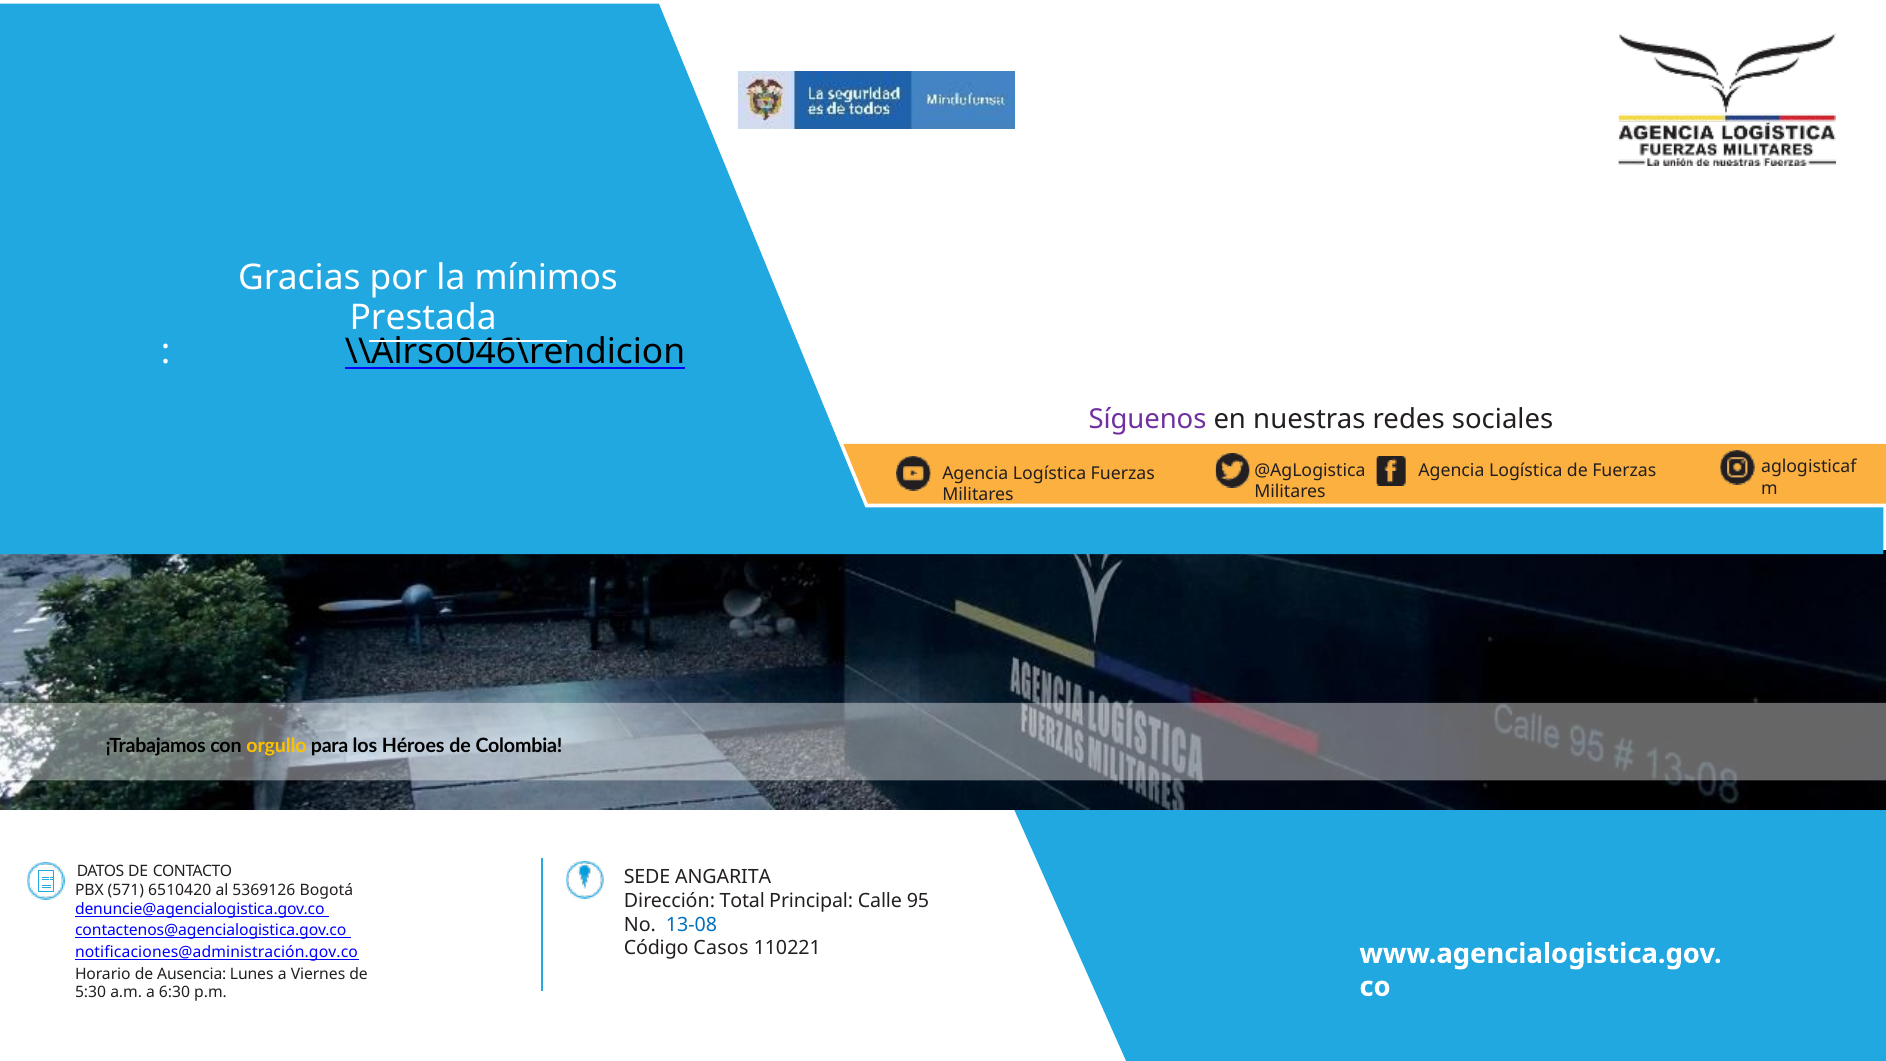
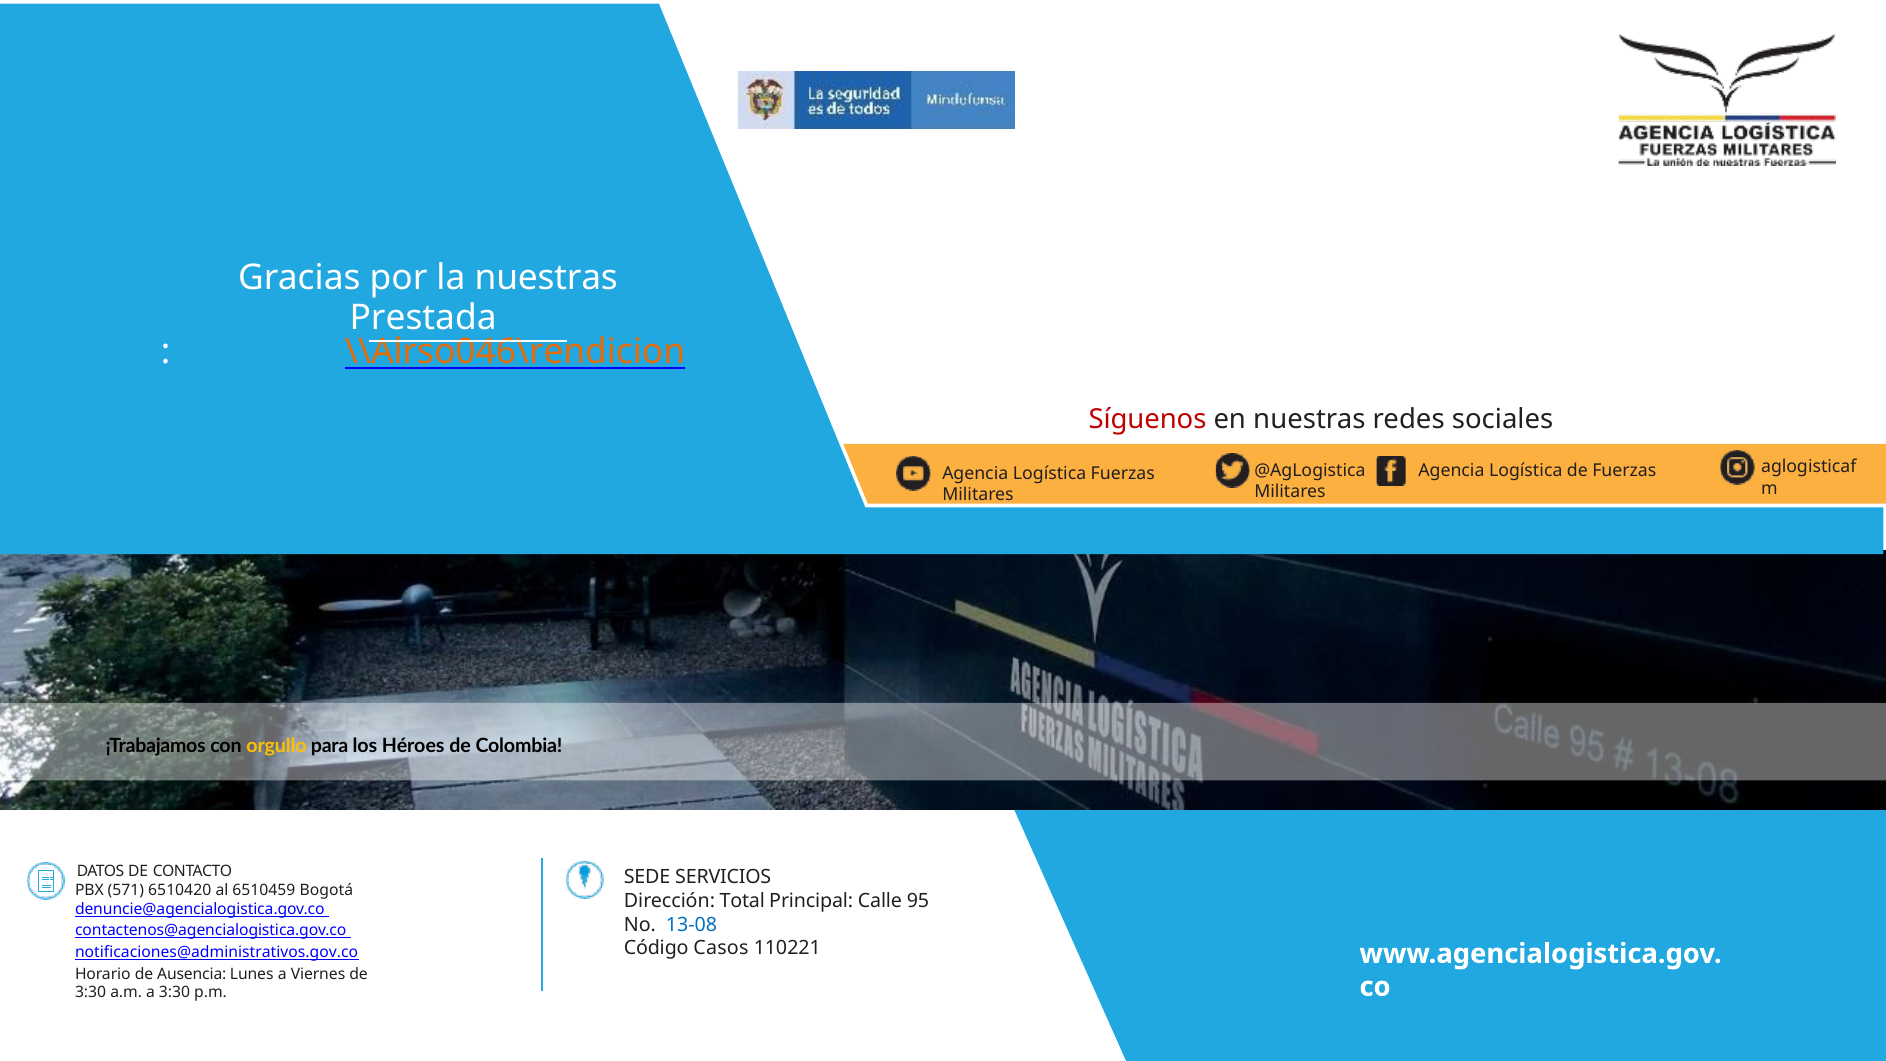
la mínimos: mínimos -> nuestras (546, 278)
\\Alrso046\rendicion colour: black -> orange (515, 352)
Síguenos colour: purple -> red (1148, 419)
ANGARITA: ANGARITA -> SERVICIOS (723, 877)
5369126: 5369126 -> 6510459 (264, 890)
notiﬁcaciones@administración.gov.co: notiﬁcaciones@administración.gov.co -> notiﬁcaciones@administrativos.gov.co (217, 952)
5:30: 5:30 -> 3:30 (91, 993)
a 6:30: 6:30 -> 3:30 (175, 993)
